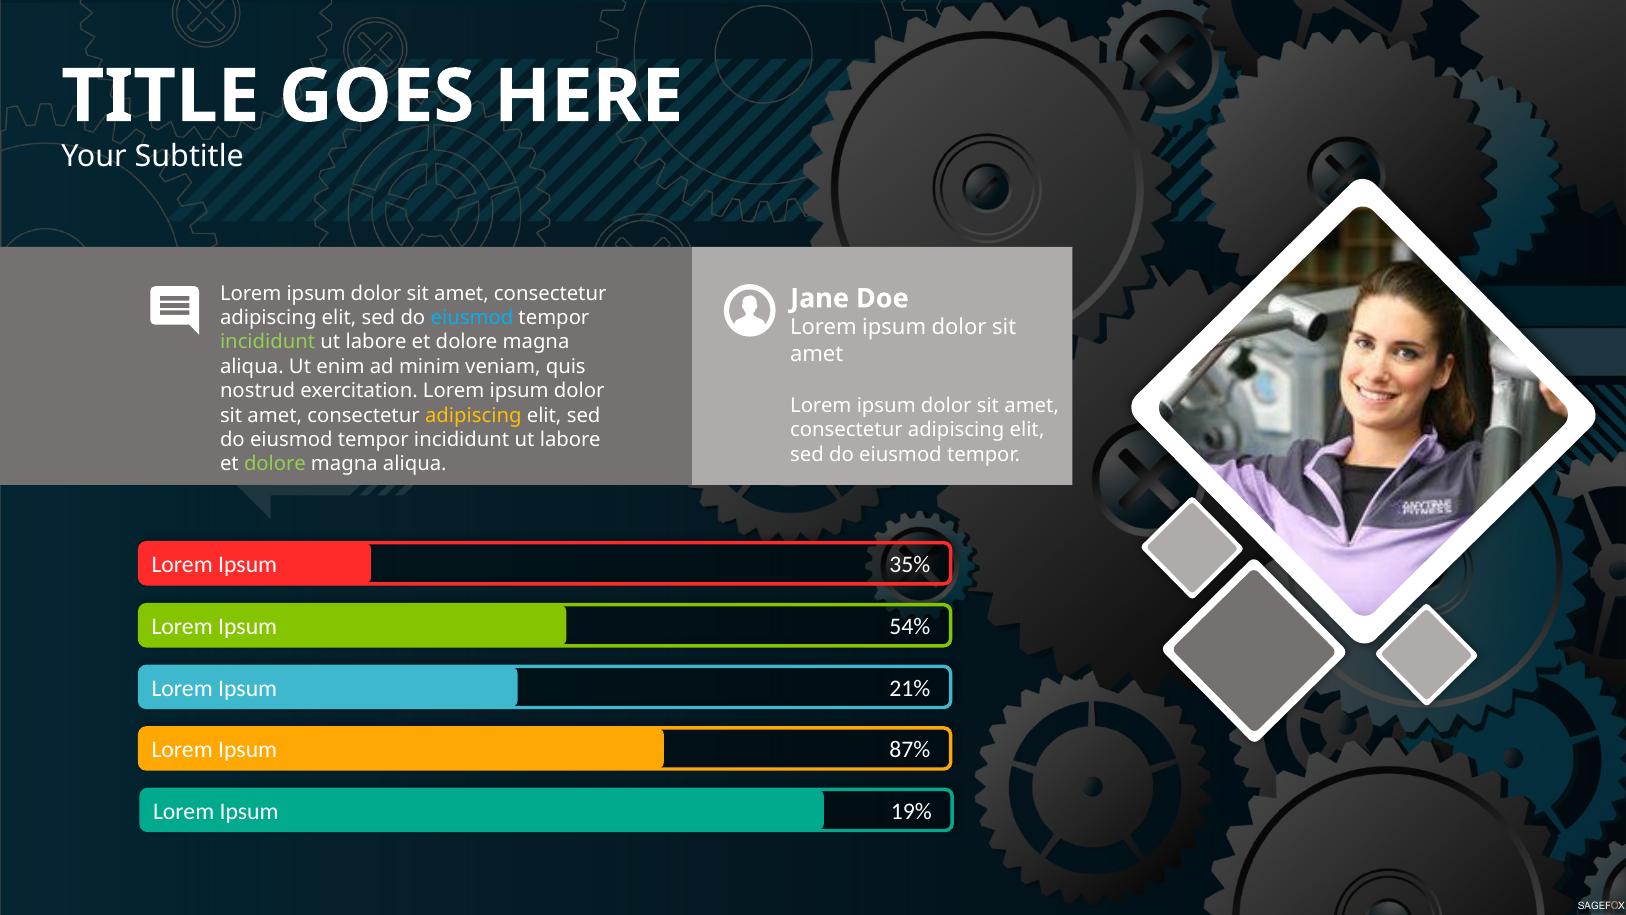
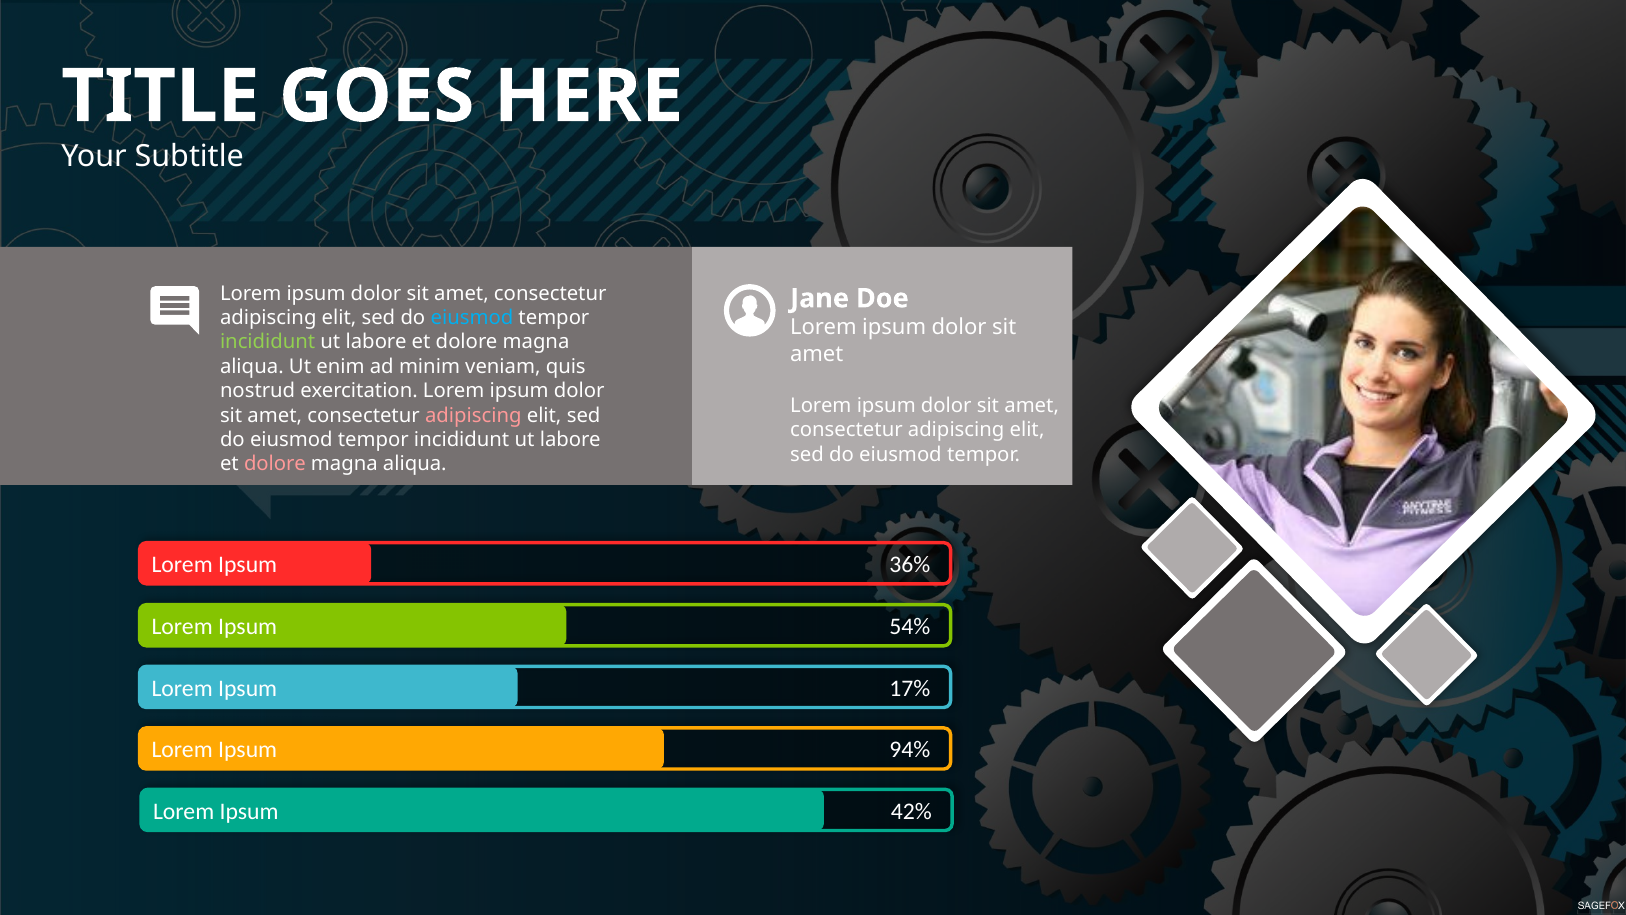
adipiscing colour: yellow -> pink (473, 415)
dolore colour: light green -> pink (275, 464)
35%: 35% -> 36% (910, 564)
21%: 21% -> 17% (910, 688)
87%: 87% -> 94% (910, 749)
19%: 19% -> 42% (911, 811)
